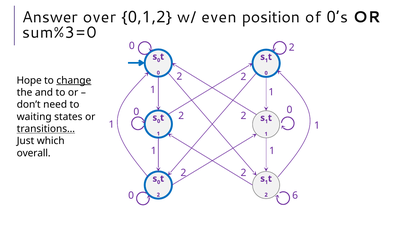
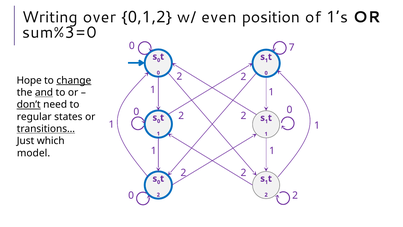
Answer: Answer -> Writing (50, 17)
of 0: 0 -> 1 (331, 17)
0 2: 2 -> 7 (292, 48)
and underline: none -> present (44, 92)
don’t underline: none -> present (29, 104)
waiting: waiting -> regular (34, 117)
overall: overall -> model (34, 153)
0 6: 6 -> 2 (295, 195)
